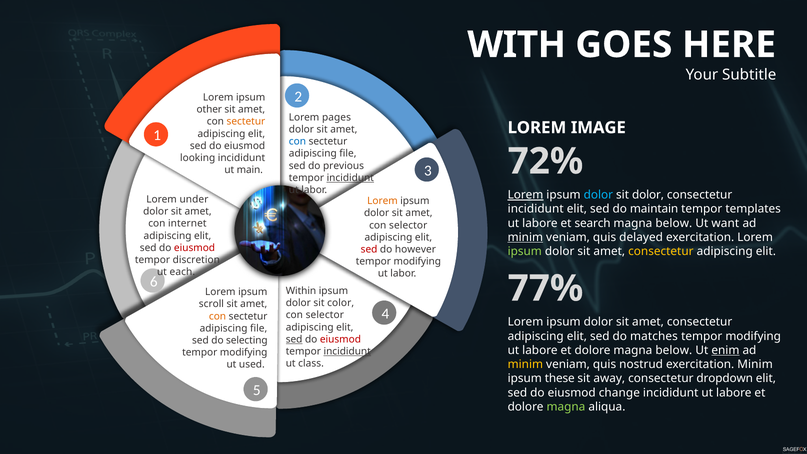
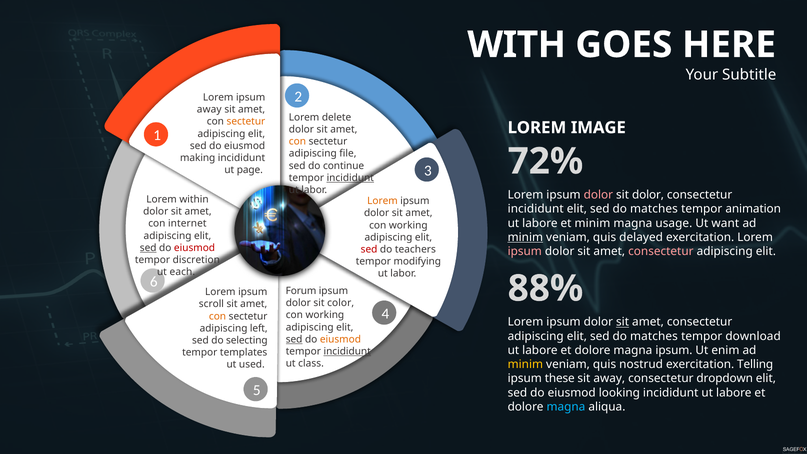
other: other -> away (209, 109)
pages: pages -> delete (337, 117)
con colour: blue -> orange (297, 142)
looking: looking -> making (198, 158)
previous: previous -> continue (344, 166)
main: main -> page (250, 170)
Lorem underline: present -> none (525, 195)
dolor colour: light blue -> pink (598, 195)
under: under -> within (194, 199)
maintain: maintain -> matches (654, 209)
templates: templates -> animation (753, 209)
et search: search -> minim (592, 223)
below: below -> usage (674, 223)
selector: selector -> working (408, 225)
sed underline: none -> present (148, 248)
however: however -> teachers (415, 249)
ipsum colour: light green -> pink (525, 251)
consectetur colour: yellow -> pink (661, 251)
77%: 77% -> 88% (545, 288)
Within: Within -> Forum (301, 291)
selector: selector -> working (325, 315)
sit underline: none -> present (623, 322)
file: file -> left (259, 328)
modifying: modifying -> download (753, 336)
eiusmod colour: red -> orange (340, 339)
dolore magna below: below -> ipsum (674, 350)
enim underline: present -> none (725, 350)
modifying: modifying -> templates (244, 352)
exercitation Minim: Minim -> Telling (755, 364)
change: change -> looking (619, 393)
magna colour: light green -> light blue (566, 407)
